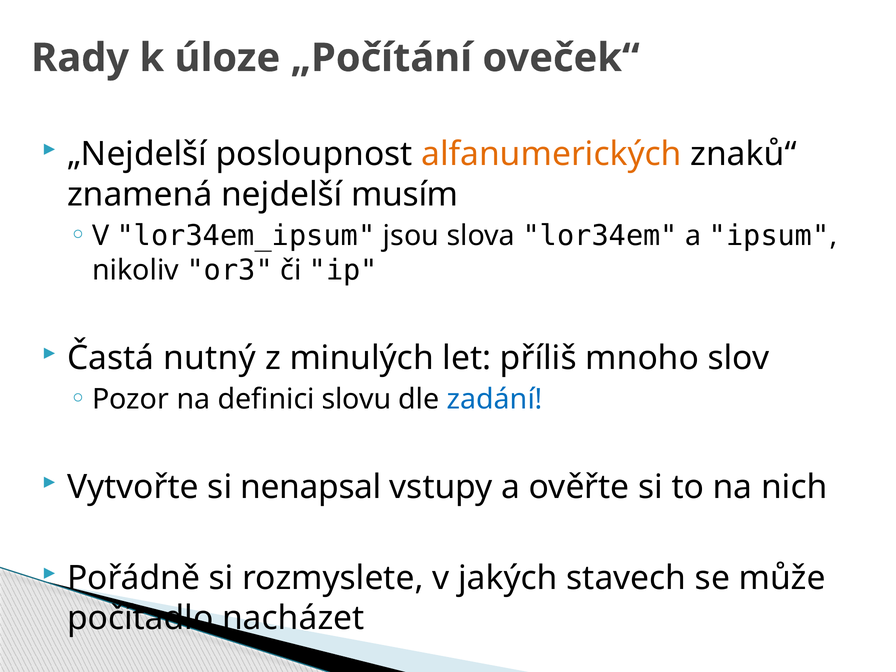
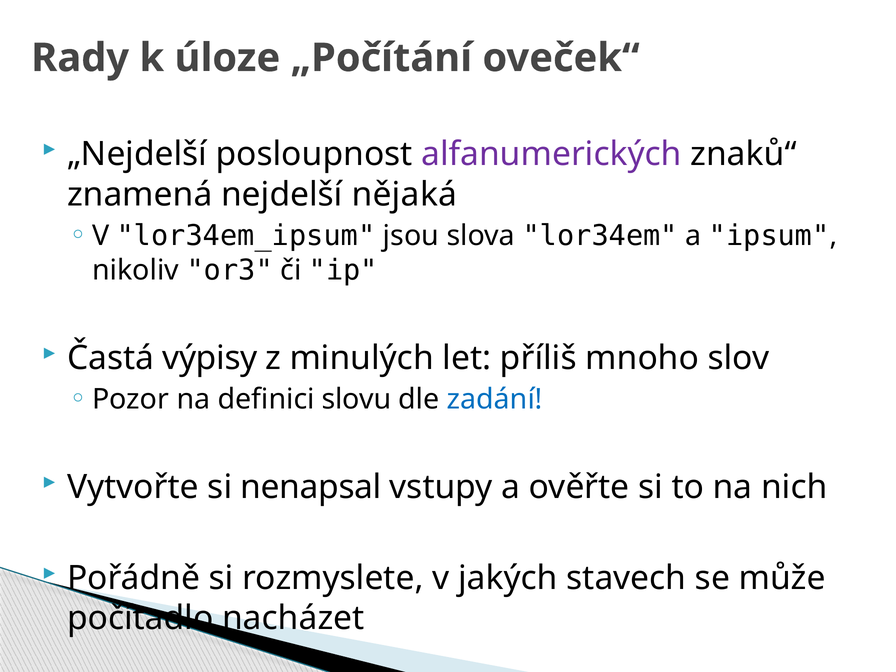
alfanumerických colour: orange -> purple (552, 154)
musím: musím -> nějaká (404, 195)
nutný: nutný -> výpisy (210, 358)
